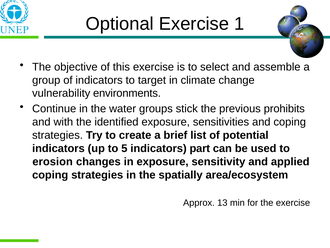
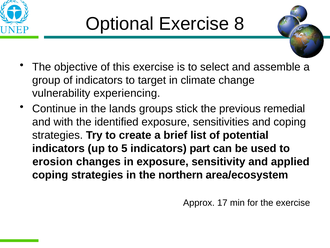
1: 1 -> 8 (239, 24)
environments: environments -> experiencing (127, 93)
water: water -> lands (123, 109)
prohibits: prohibits -> remedial (284, 109)
spatially: spatially -> northern (181, 175)
13: 13 -> 17 (222, 202)
